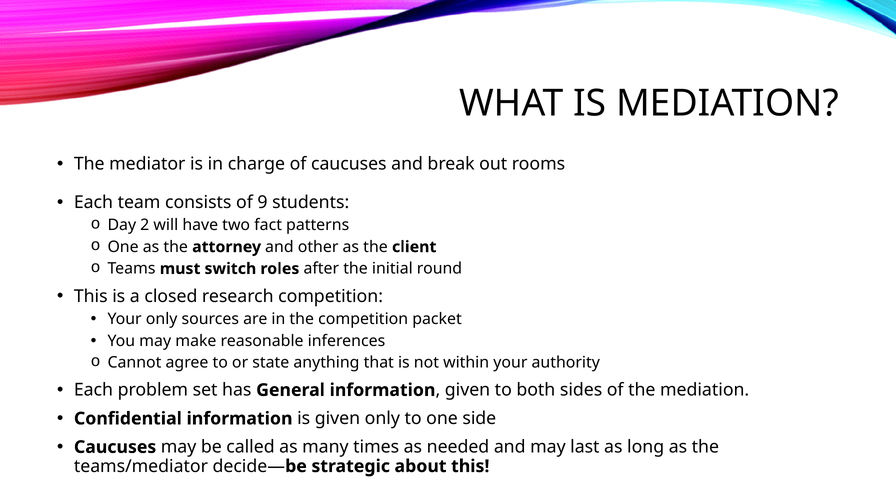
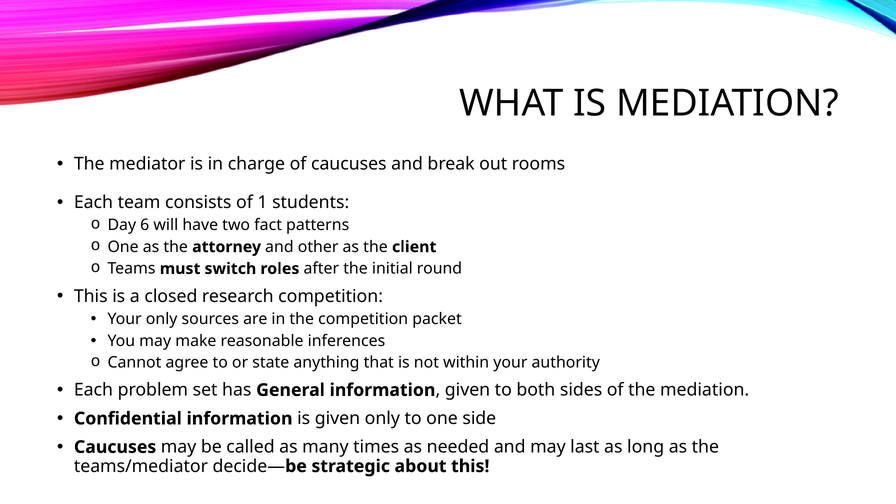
9: 9 -> 1 (262, 202)
2: 2 -> 6 (145, 225)
